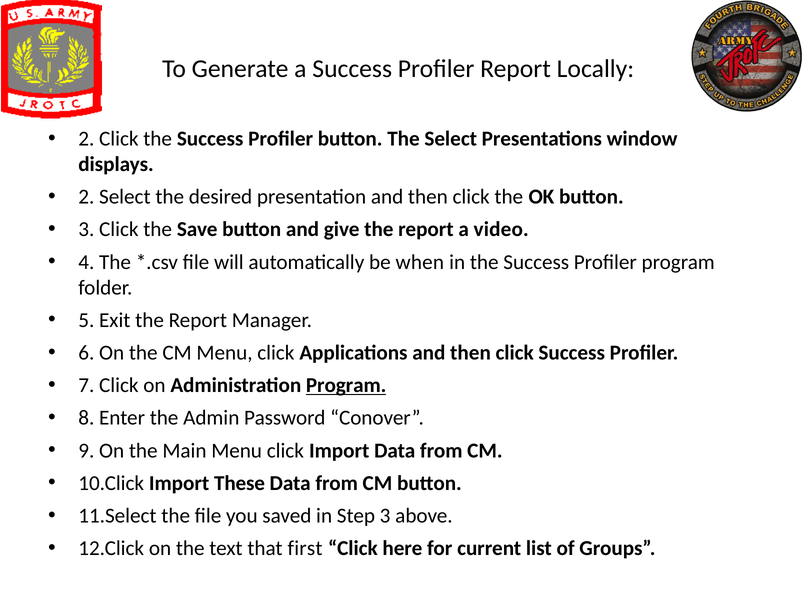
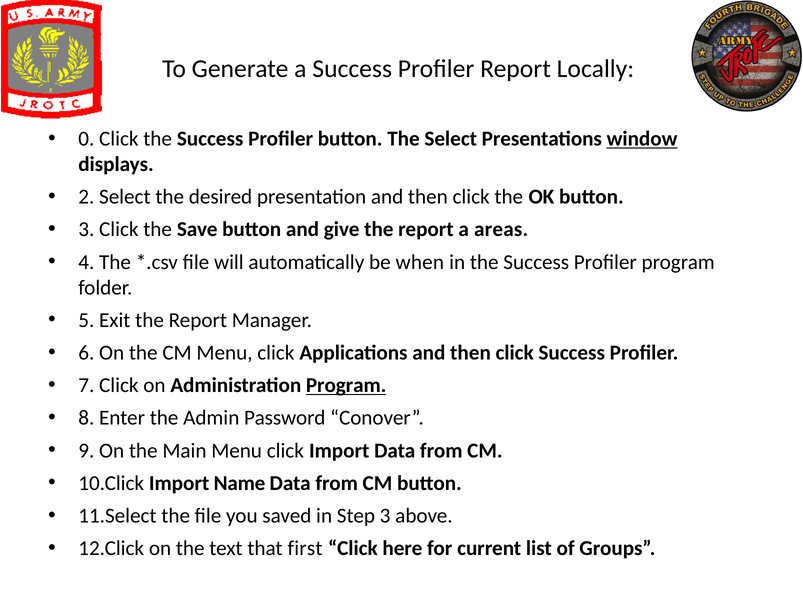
2: 2 -> 0 (86, 139)
window underline: none -> present (642, 139)
video: video -> areas (501, 229)
These: These -> Name (240, 483)
